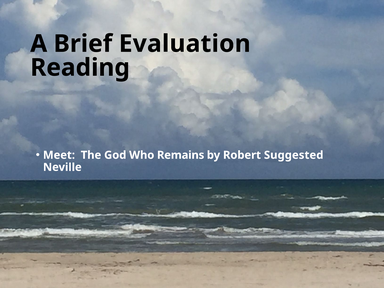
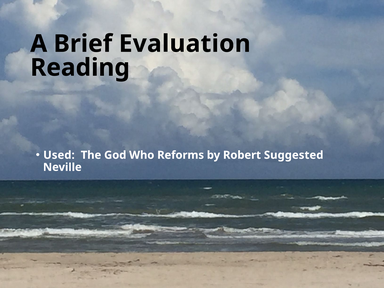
Meet: Meet -> Used (59, 155)
Remains: Remains -> Reforms (181, 155)
